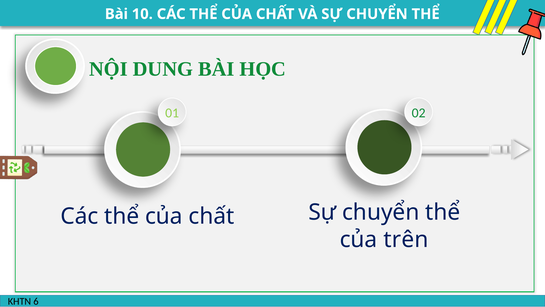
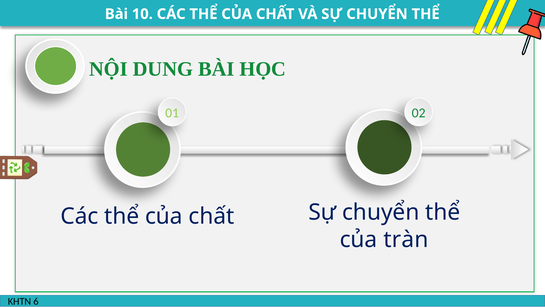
trên: trên -> tràn (406, 239)
